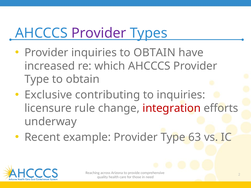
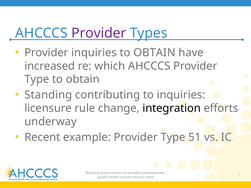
Exclusive: Exclusive -> Standing (48, 95)
integration colour: red -> black (172, 108)
63: 63 -> 51 (195, 137)
